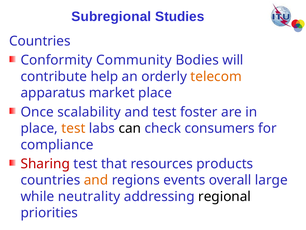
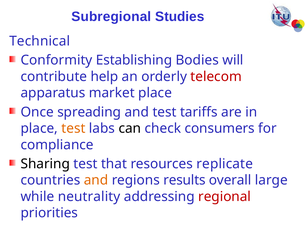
Countries: Countries -> Technical (40, 41)
Community: Community -> Establishing (134, 60)
telecom colour: orange -> red (216, 76)
scalability: scalability -> spreading (89, 112)
foster: foster -> tariffs (199, 112)
Sharing colour: red -> black (45, 163)
products: products -> replicate (225, 163)
events: events -> results (184, 180)
regional colour: black -> red (225, 196)
